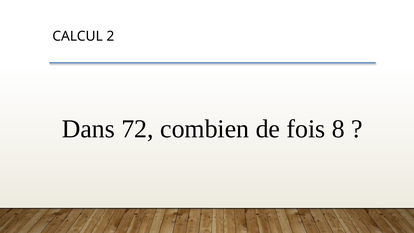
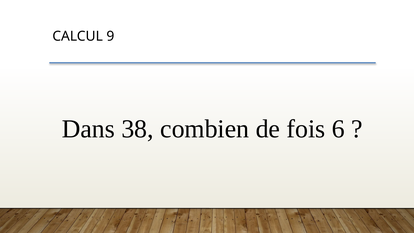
2: 2 -> 9 (110, 36)
72: 72 -> 38 (138, 129)
8: 8 -> 6 (338, 129)
